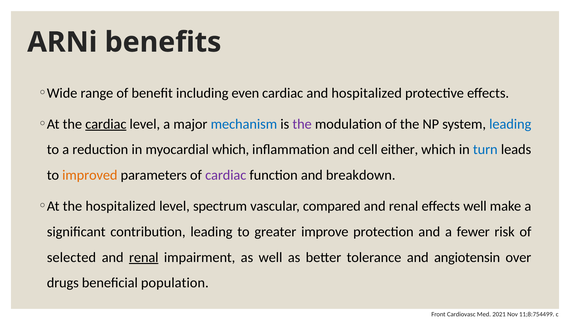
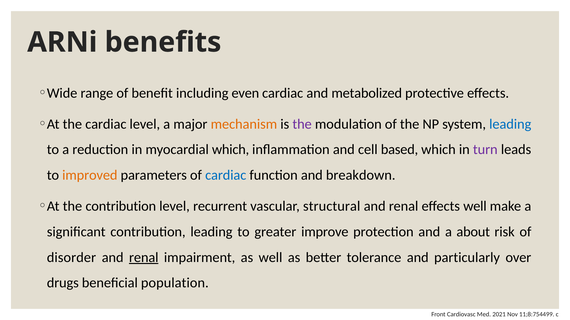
and hospitalized: hospitalized -> metabolized (367, 93)
cardiac underline: present -> none (106, 124)
mechanism colour: blue -> orange (244, 124)
either: either -> based (400, 150)
turn colour: blue -> purple (485, 150)
cardiac colour: purple -> blue (226, 176)
the hospitalized: hospitalized -> contribution (121, 207)
spectrum: spectrum -> recurrent (220, 207)
compared: compared -> structural (332, 207)
fewer: fewer -> about (473, 232)
selected: selected -> disorder (71, 258)
angiotensin: angiotensin -> particularly (467, 258)
